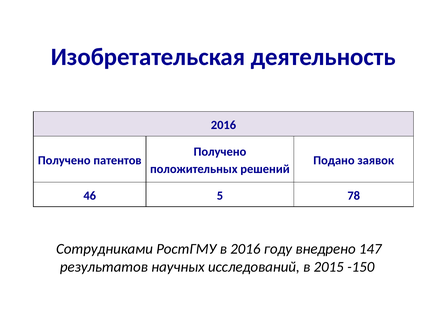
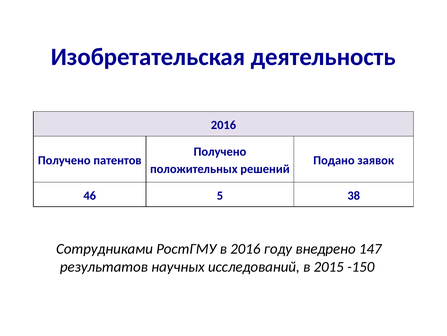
78: 78 -> 38 (354, 195)
